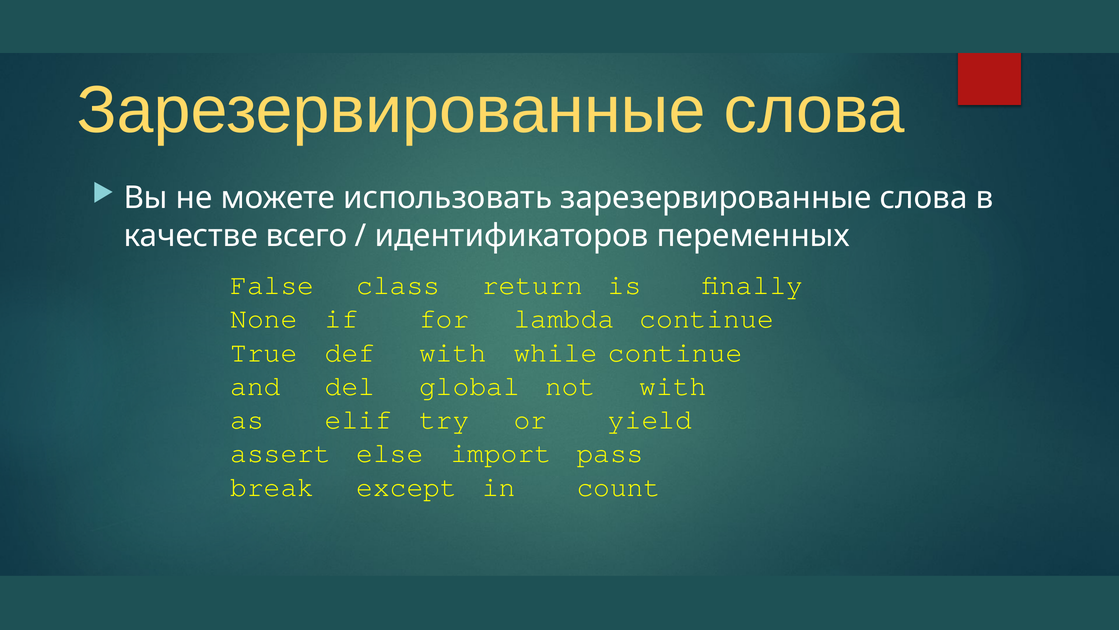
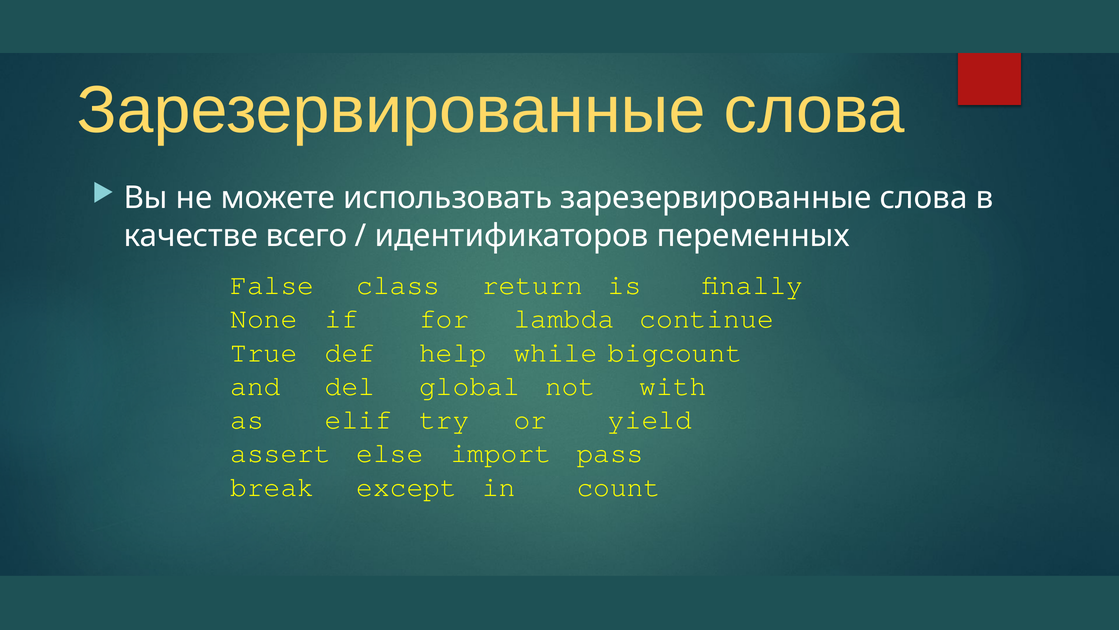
def with: with -> help (453, 352)
while continue: continue -> bigcount (675, 352)
